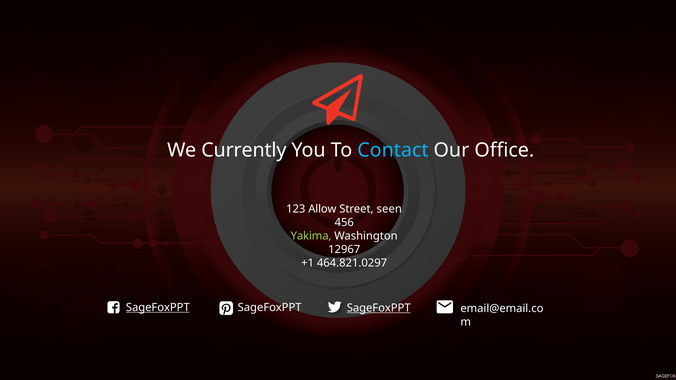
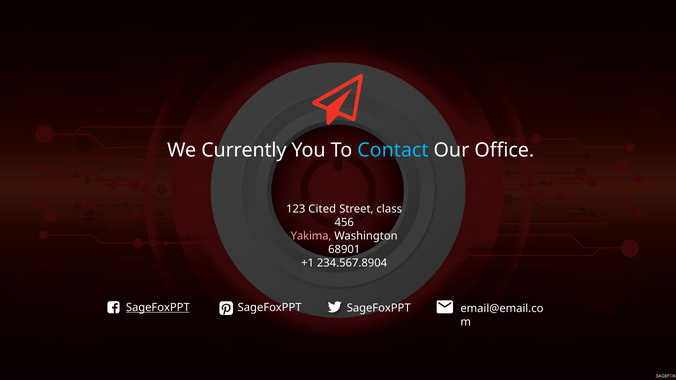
Allow: Allow -> Cited (322, 209)
seen: seen -> class (389, 209)
Yakima colour: light green -> pink (311, 236)
12967: 12967 -> 68901 (344, 250)
464.821.0297: 464.821.0297 -> 234.567.8904 (352, 263)
SageFoxPPT underline: present -> none (379, 308)
